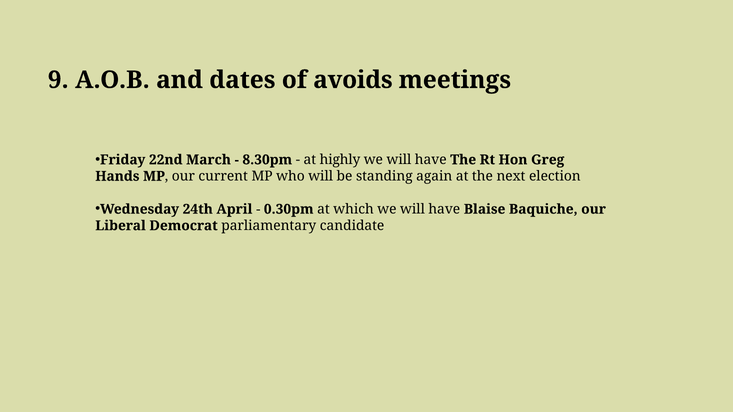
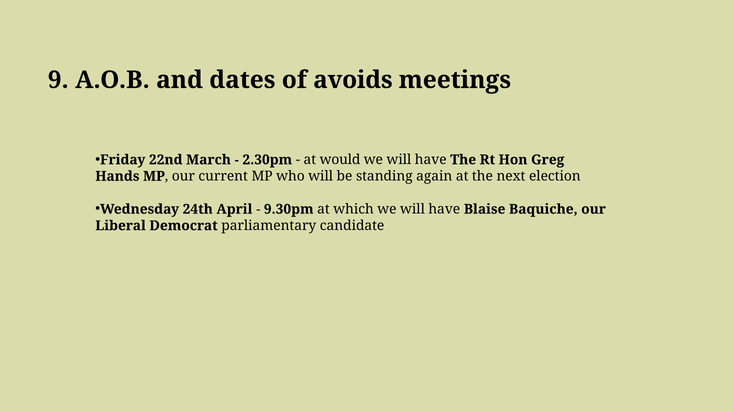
8.30pm: 8.30pm -> 2.30pm (267, 160)
highly: highly -> would (340, 160)
0.30pm: 0.30pm -> 9.30pm (289, 209)
